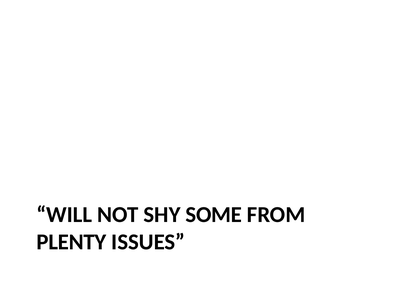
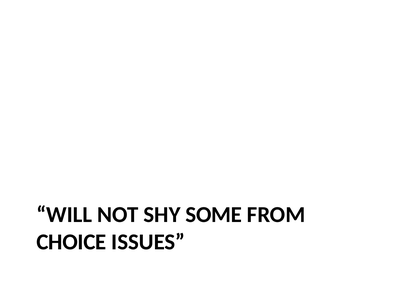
PLENTY: PLENTY -> CHOICE (71, 242)
